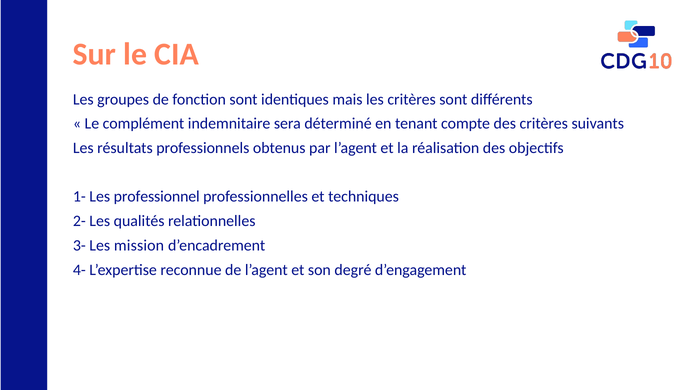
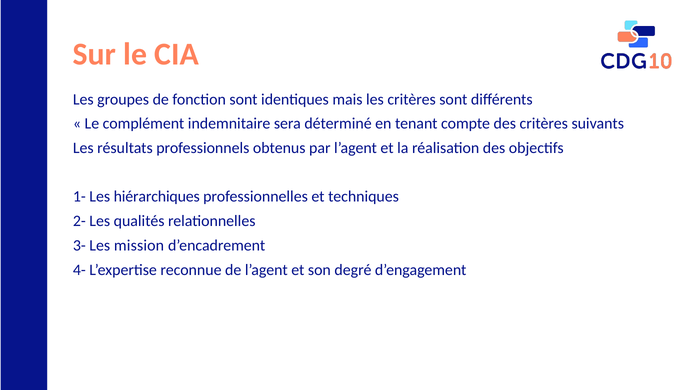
professionnel: professionnel -> hiérarchiques (157, 197)
